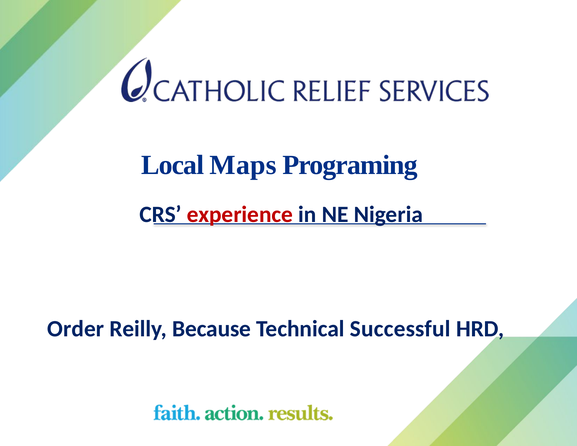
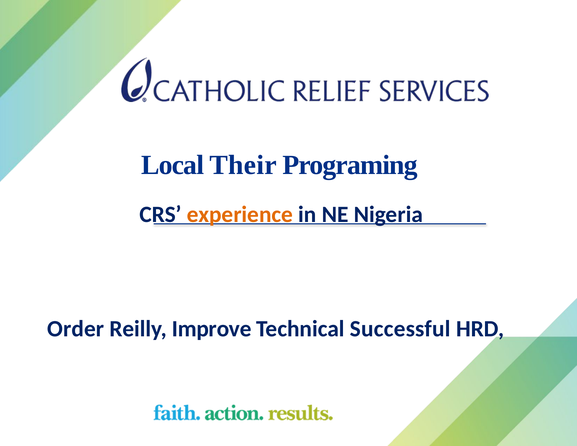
Maps: Maps -> Their (243, 165)
experience colour: red -> orange (240, 214)
Because: Because -> Improve (212, 329)
